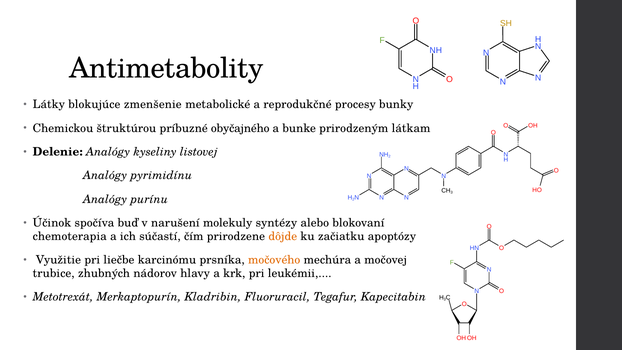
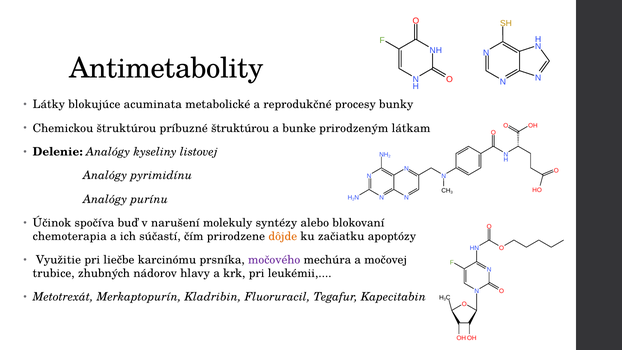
zmenšenie: zmenšenie -> acuminata (153, 104)
príbuzné obyčajného: obyčajného -> štruktúrou (240, 128)
močového colour: orange -> purple (274, 260)
